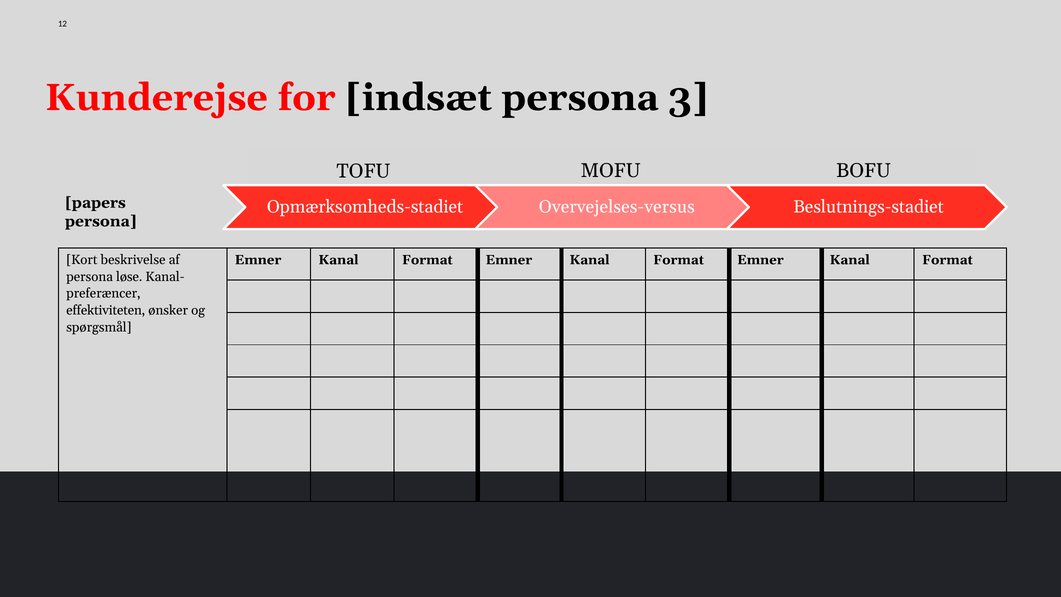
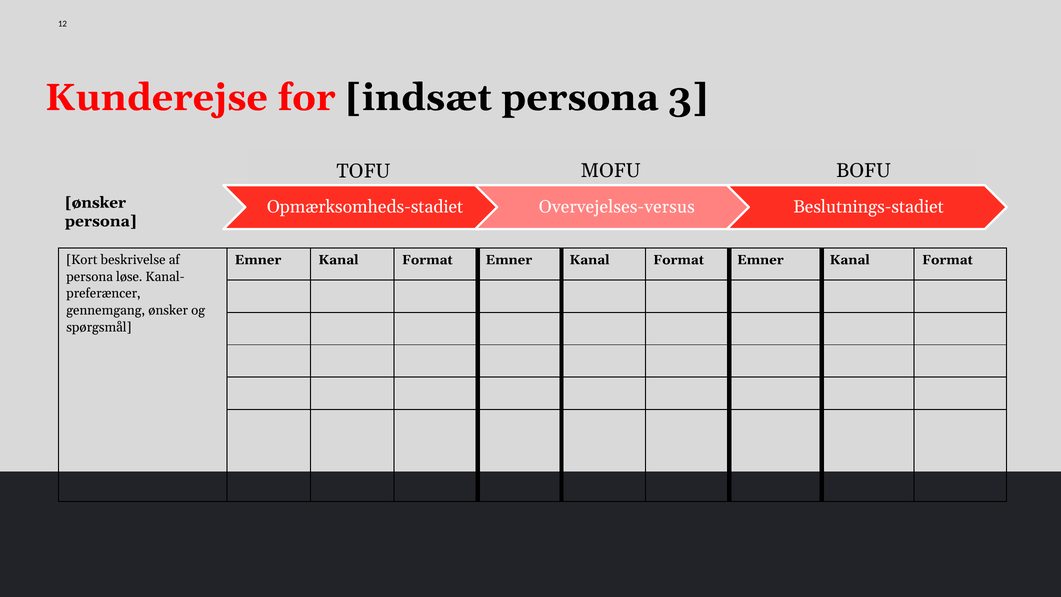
papers: papers -> ønsker (95, 203)
effektiviteten: effektiviteten -> gennemgang (106, 310)
